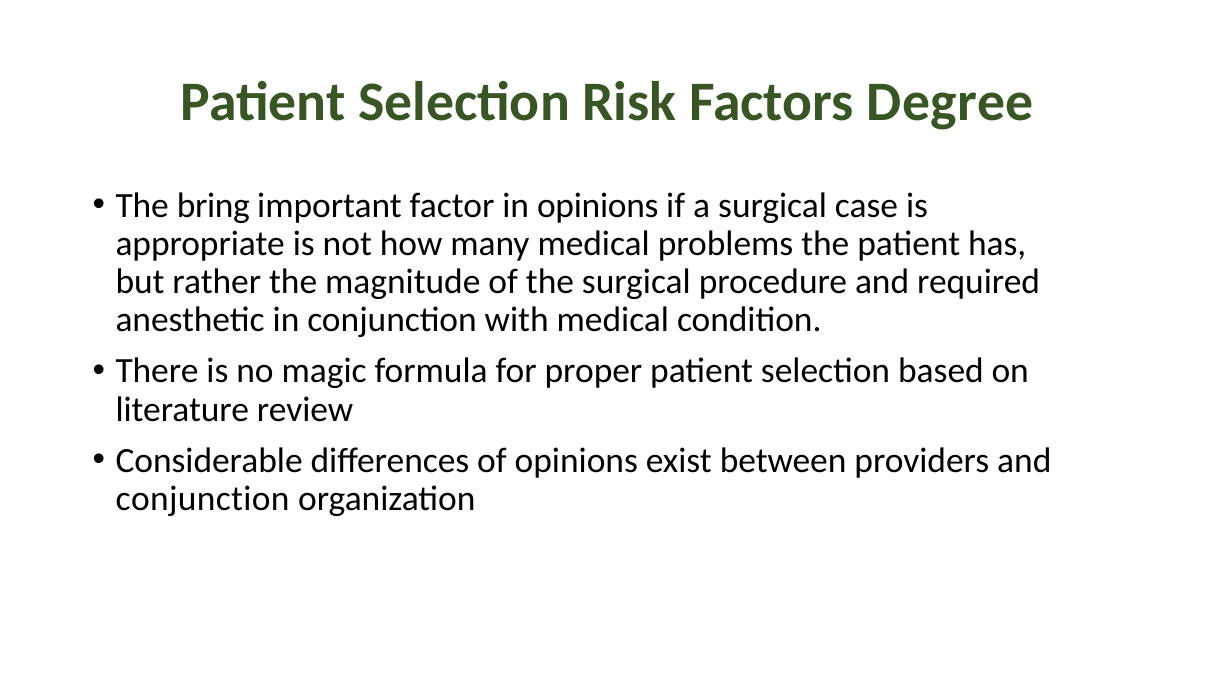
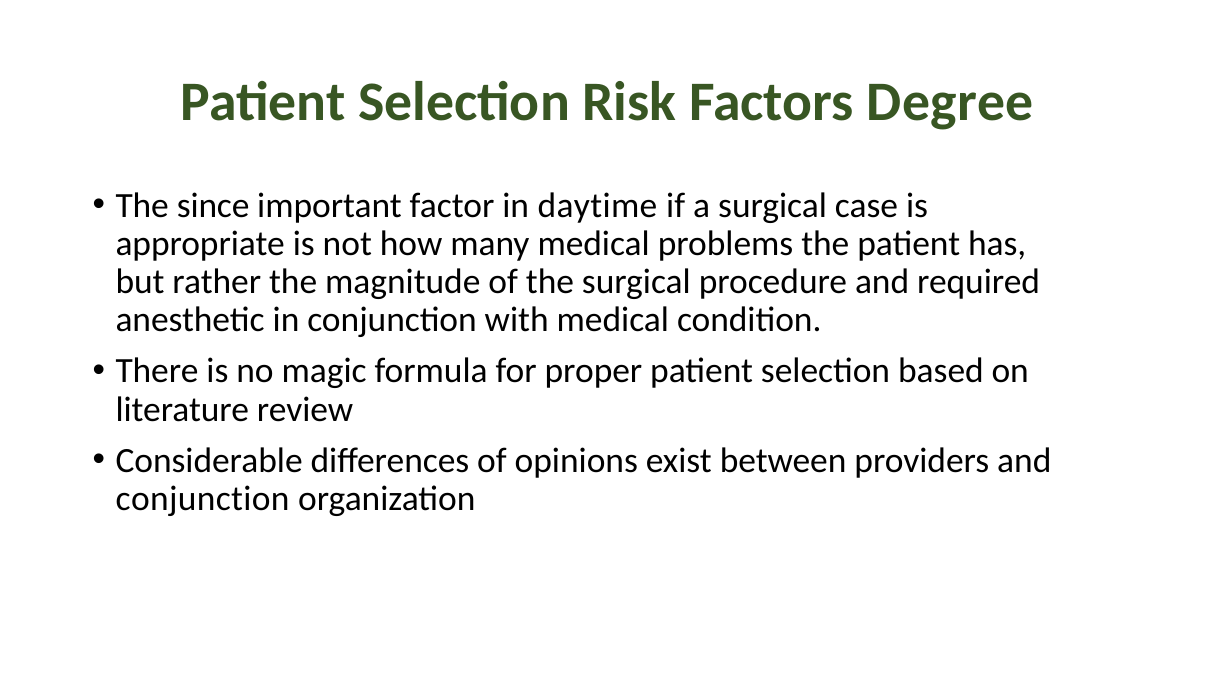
bring: bring -> since (213, 206)
in opinions: opinions -> daytime (597, 206)
